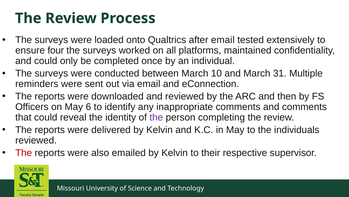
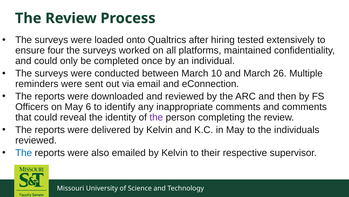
after email: email -> hiring (223, 40)
31: 31 -> 26 (280, 73)
The colour: red -> blue (24, 152)
